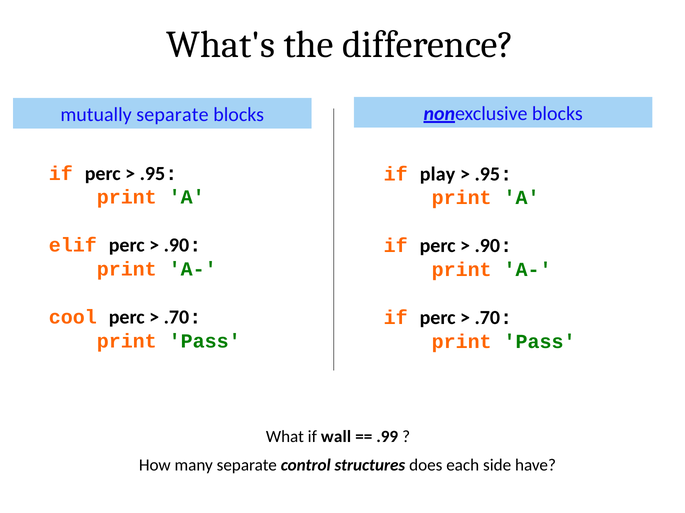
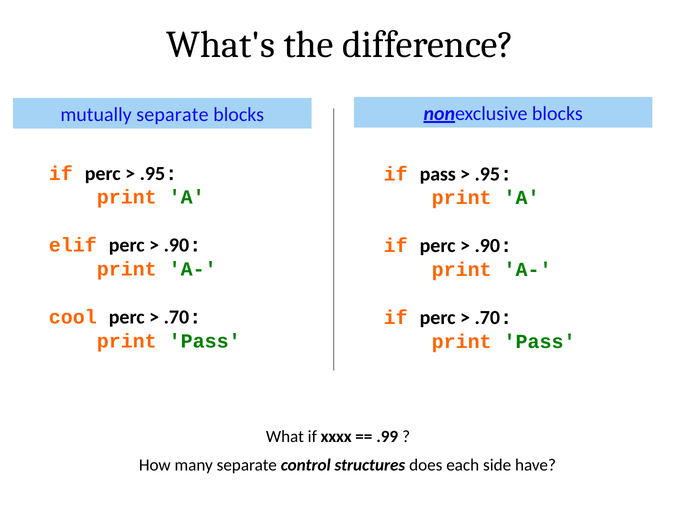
if play: play -> pass (438, 174)
wall: wall -> xxxx (336, 437)
